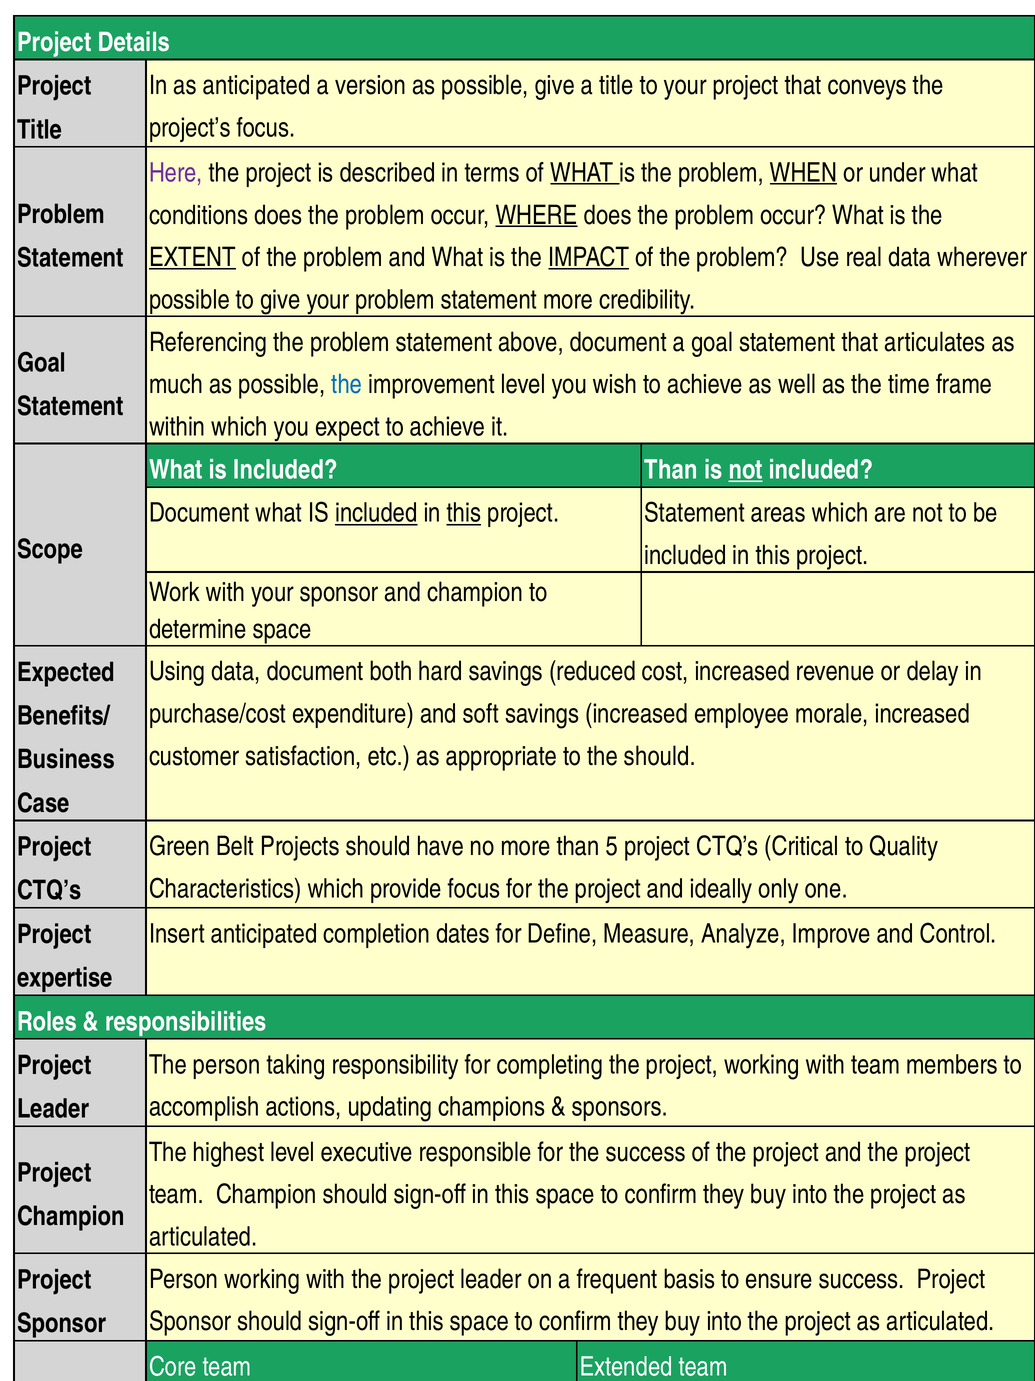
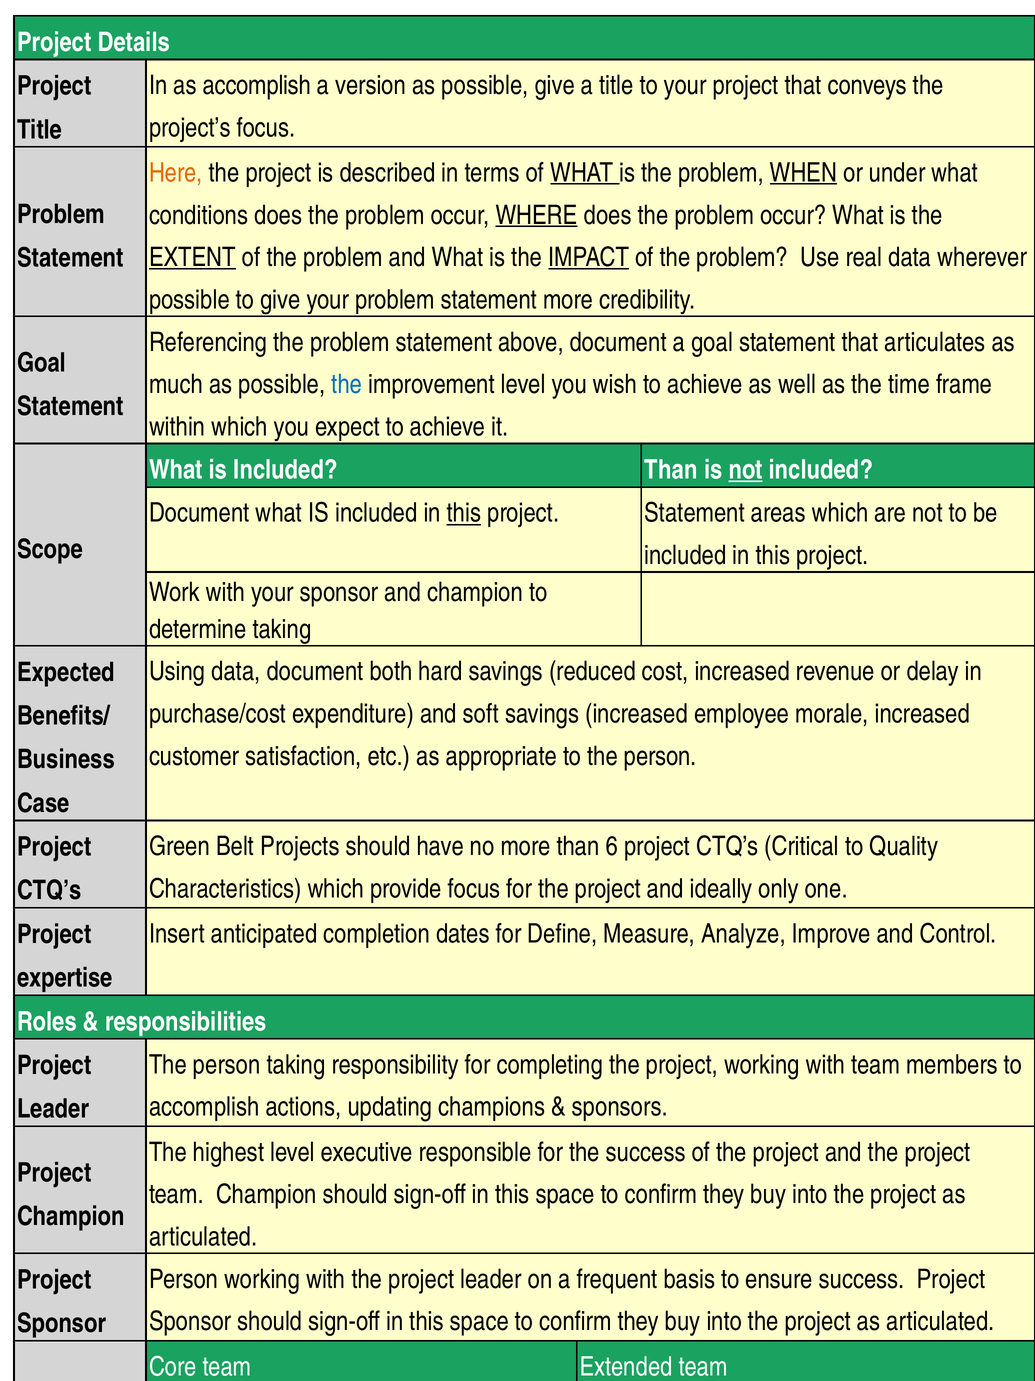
as anticipated: anticipated -> accomplish (257, 85)
Here colour: purple -> orange (176, 173)
included underline: present -> none (376, 513)
determine space: space -> taking (282, 629)
to the should: should -> person (660, 756)
5: 5 -> 6 (612, 846)
